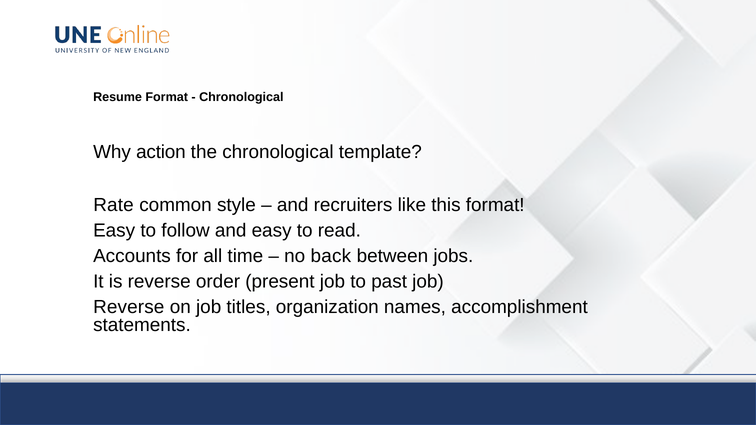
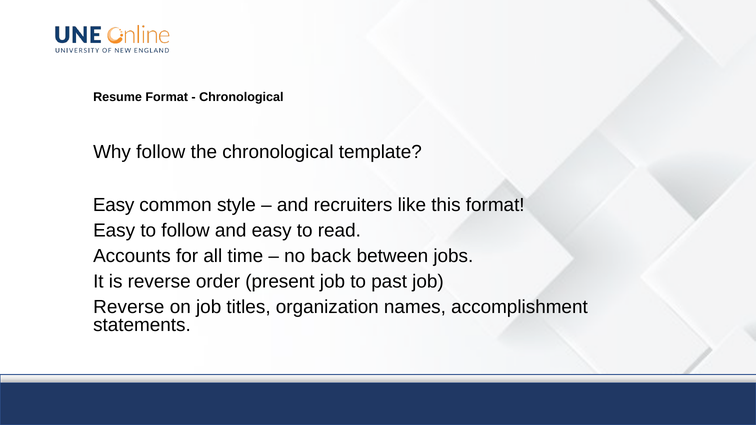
Why action: action -> follow (161, 152)
Rate: Rate -> Easy (114, 205)
